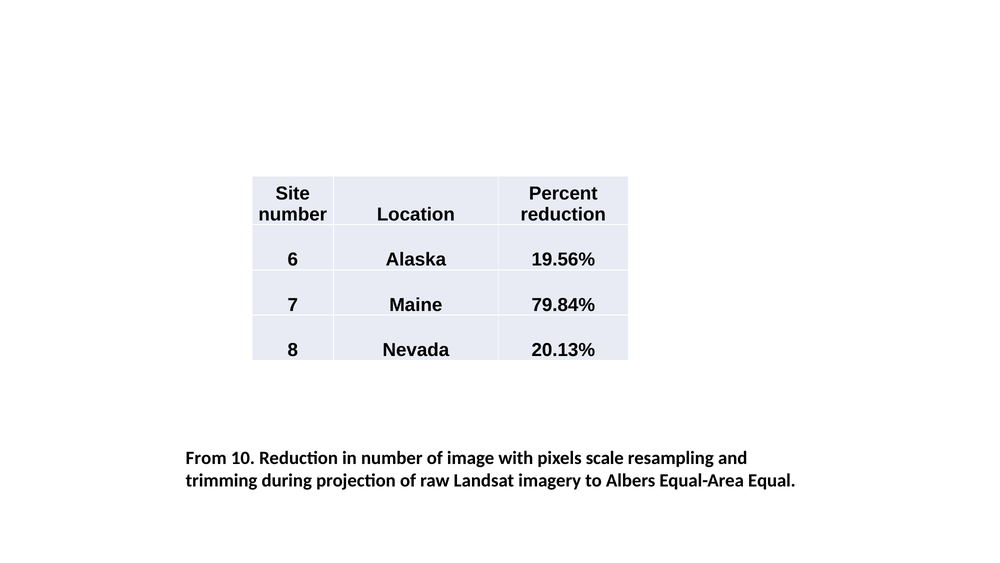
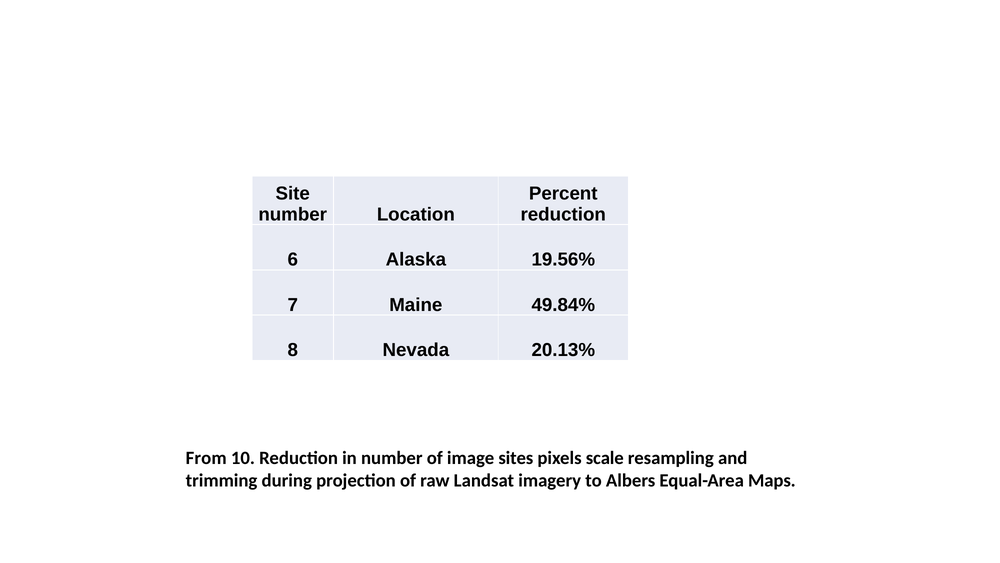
79.84%: 79.84% -> 49.84% (563, 305)
with: with -> sites (516, 458)
Equal: Equal -> Maps (772, 480)
